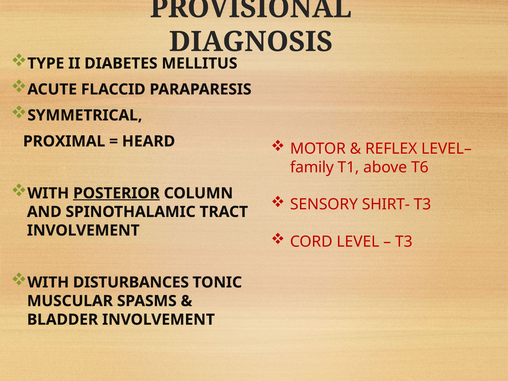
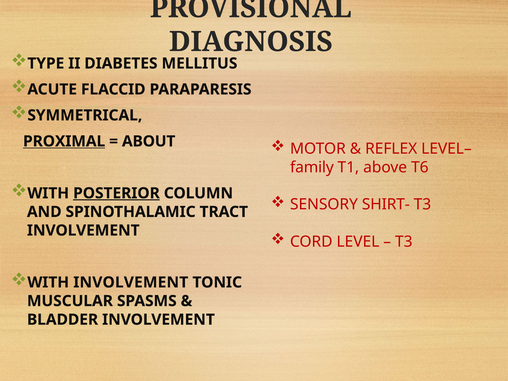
PROXIMAL underline: none -> present (64, 141)
HEARD: HEARD -> ABOUT (149, 141)
WITH DISTURBANCES: DISTURBANCES -> INVOLVEMENT (131, 282)
